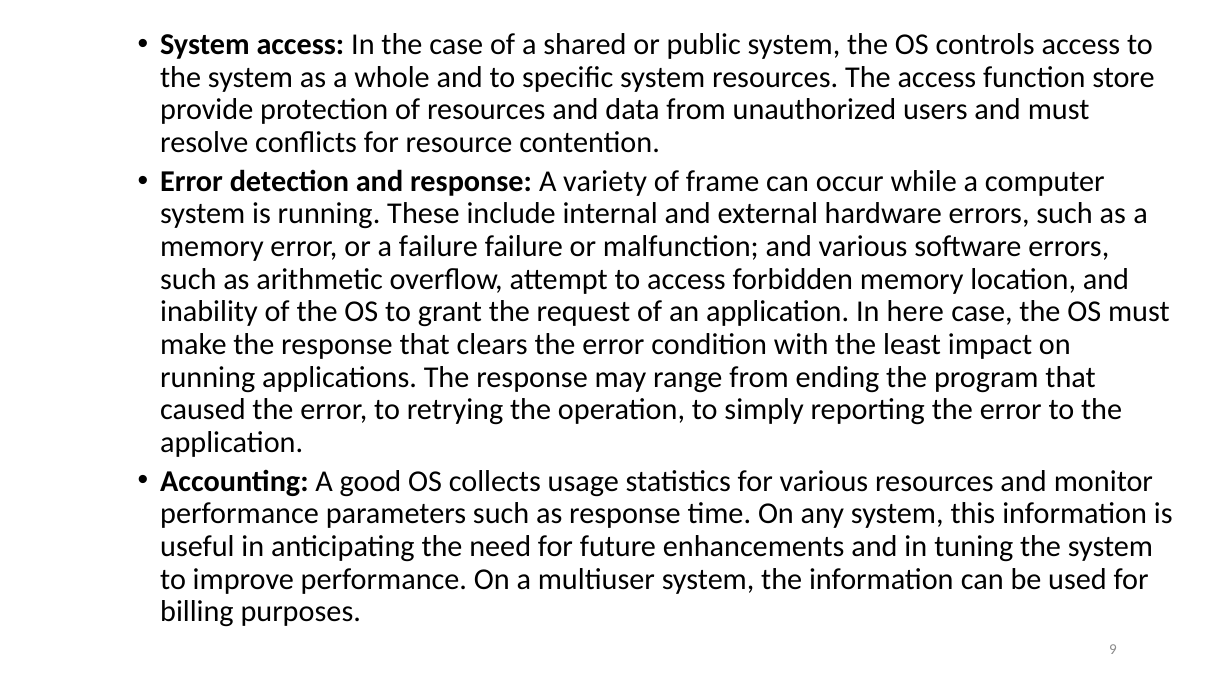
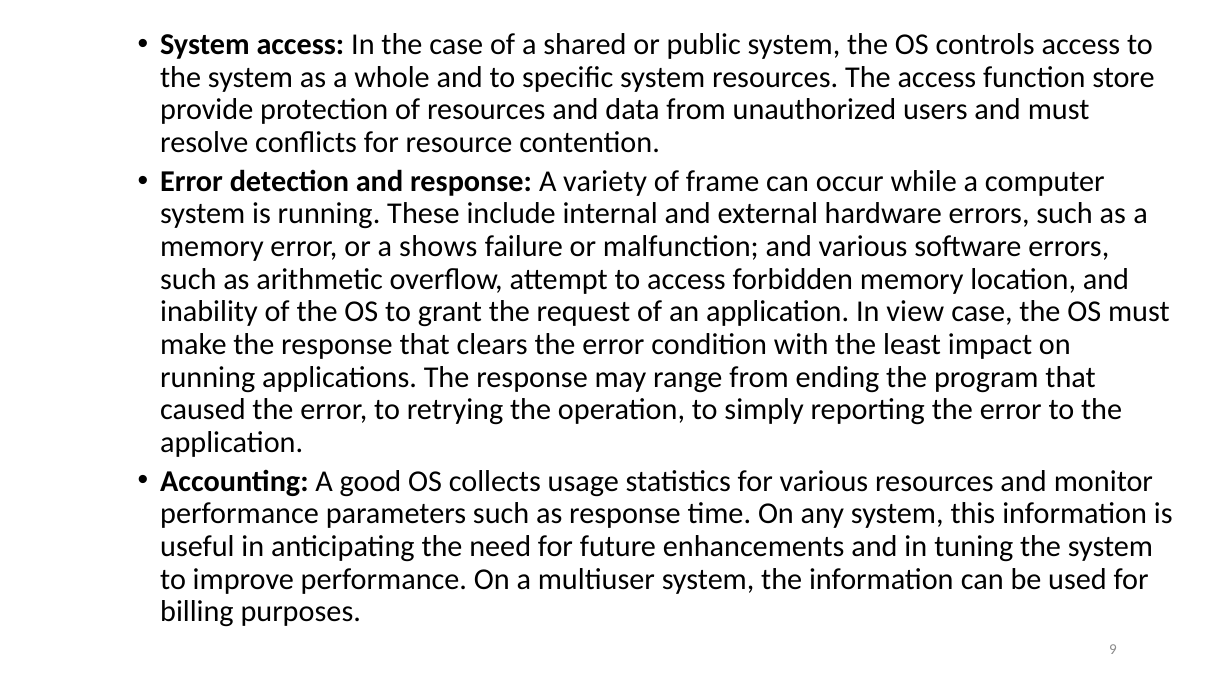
a failure: failure -> shows (438, 247)
here: here -> view (915, 312)
